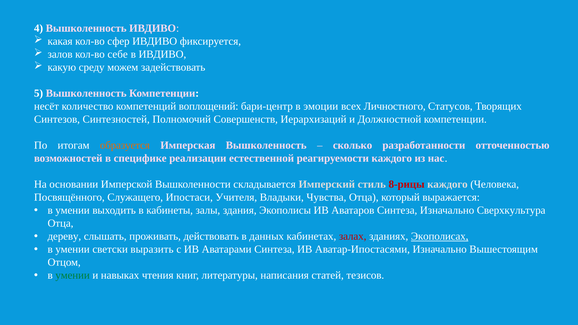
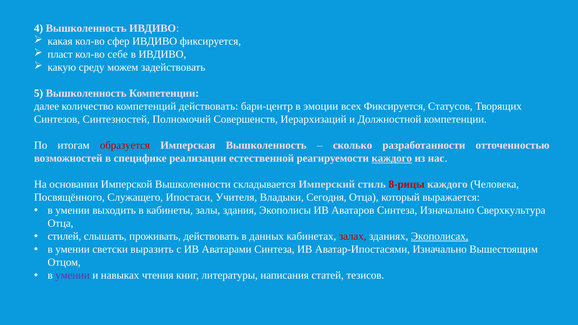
залов: залов -> пласт (60, 54)
несёт: несёт -> далее (47, 106)
компетенций воплощений: воплощений -> действовать (209, 106)
всех Личностного: Личностного -> Фиксируется (395, 106)
образуется colour: orange -> red (125, 145)
каждого underline: none -> present (392, 158)
Чувства: Чувства -> Сегодня (326, 197)
дереву: дереву -> стилей (64, 236)
умении colour: green -> purple (73, 275)
